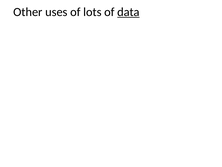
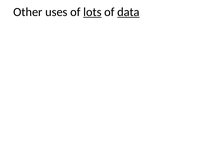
lots underline: none -> present (92, 12)
